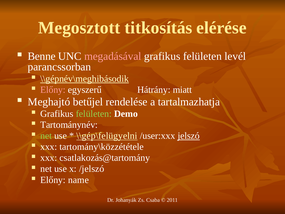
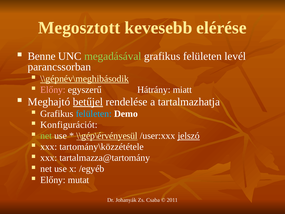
titkosítás: titkosítás -> kevesebb (158, 28)
megadásával colour: pink -> light green (113, 56)
betűjel underline: none -> present (88, 102)
felületen colour: light green -> light blue (94, 114)
Tartománynév: Tartománynév -> Konfigurációt (69, 125)
\\gép\felügyelni: \\gép\felügyelni -> \\gép\érvényesül (107, 136)
csatlakozás@tartomány: csatlakozás@tartomány -> tartalmazza@tartomány (105, 158)
/jelszó: /jelszó -> /egyéb (92, 169)
name: name -> mutat (79, 180)
